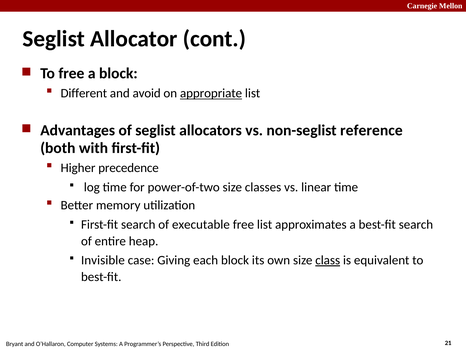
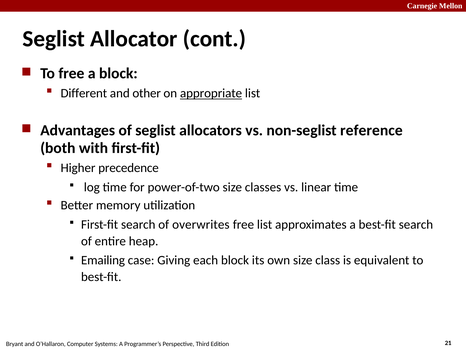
avoid: avoid -> other (147, 94)
executable: executable -> overwrites (201, 225)
Invisible: Invisible -> Emailing (103, 261)
class underline: present -> none (328, 261)
